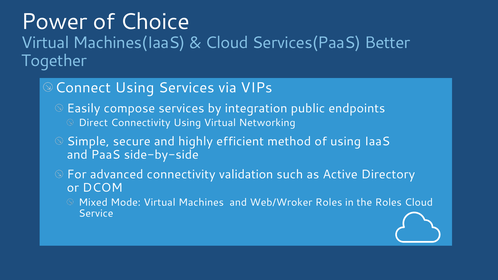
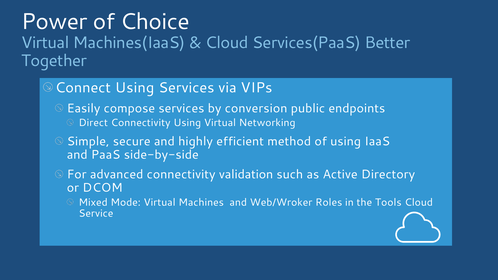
integration: integration -> conversion (256, 109)
the Roles: Roles -> Tools (388, 202)
